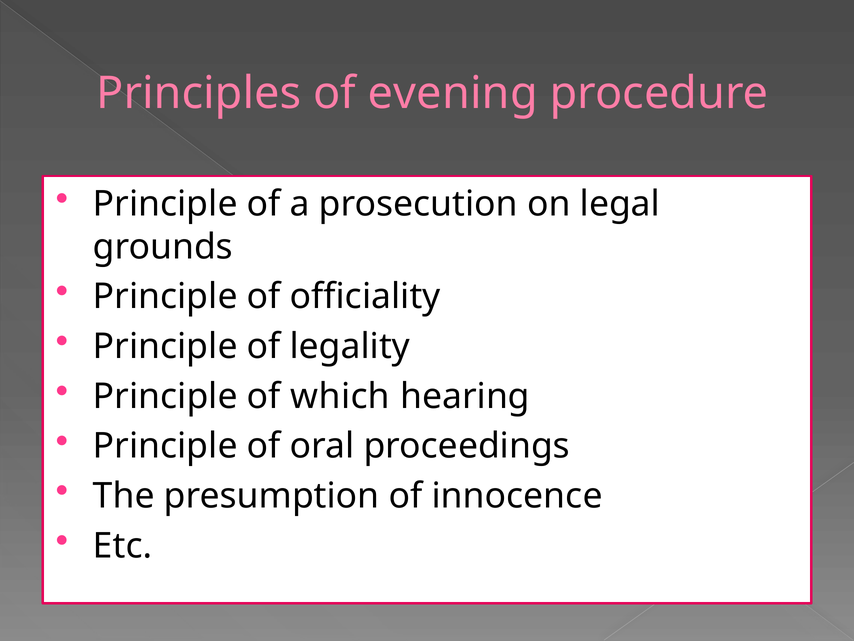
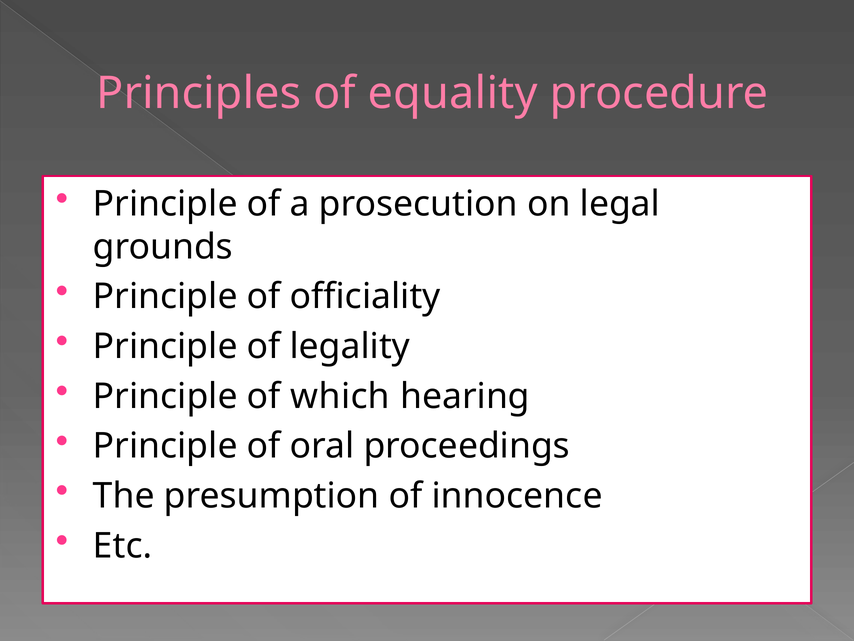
evening: evening -> equality (453, 93)
